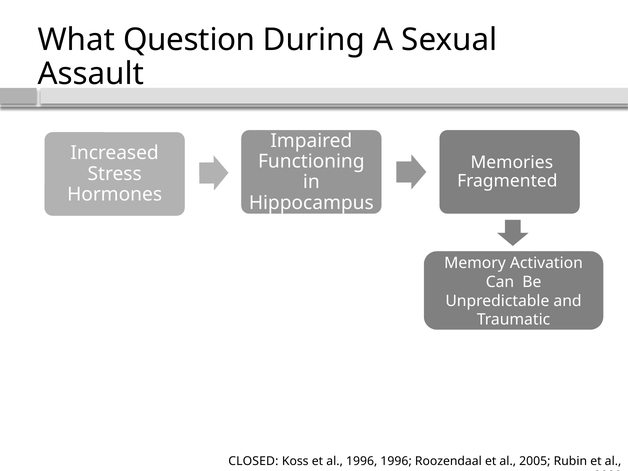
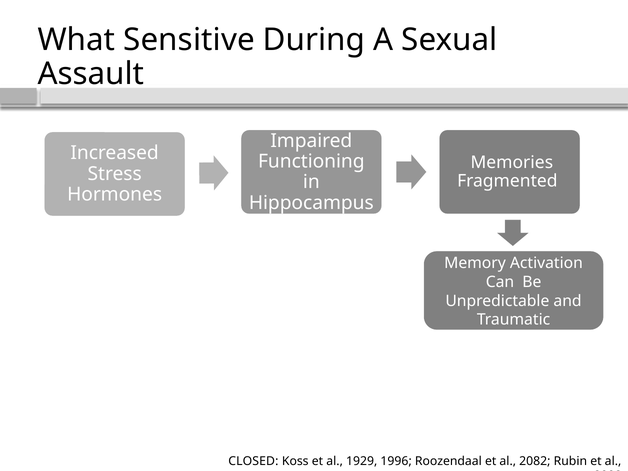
Question: Question -> Sensitive (189, 40)
al 1996: 1996 -> 1929 (362, 461)
2005: 2005 -> 2082 (535, 461)
